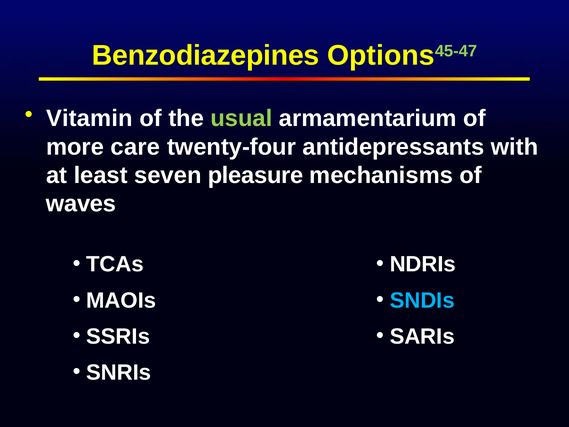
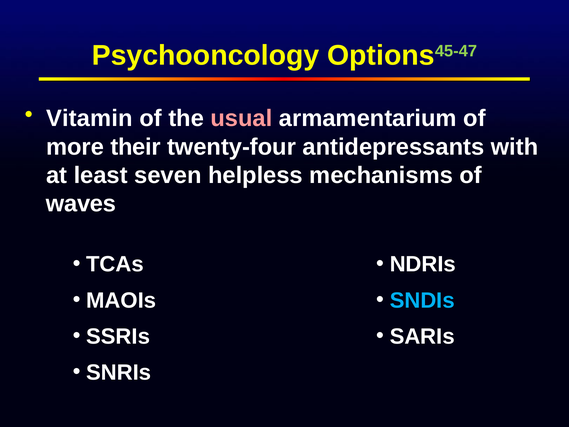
Benzodiazepines: Benzodiazepines -> Psychooncology (206, 56)
usual colour: light green -> pink (241, 118)
care: care -> their (136, 147)
pleasure: pleasure -> helpless (255, 175)
